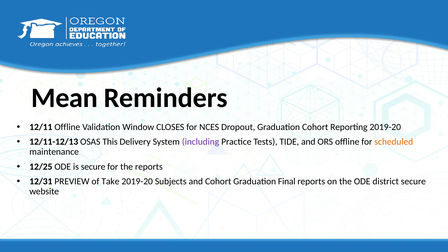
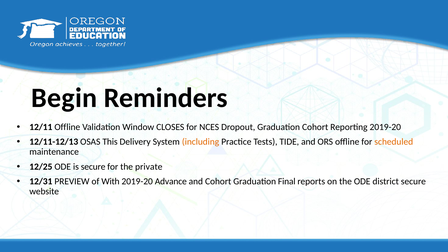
Mean: Mean -> Begin (64, 98)
including colour: purple -> orange (201, 142)
the reports: reports -> private (149, 167)
Take: Take -> With (110, 181)
Subjects: Subjects -> Advance (171, 181)
